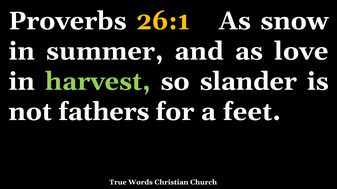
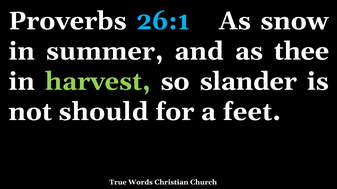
26:1 colour: yellow -> light blue (163, 21)
love: love -> thee (301, 51)
fathers: fathers -> should (103, 112)
